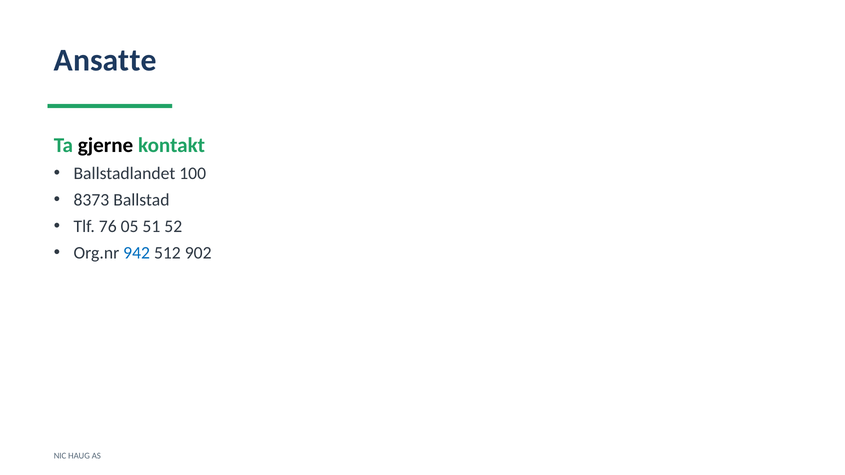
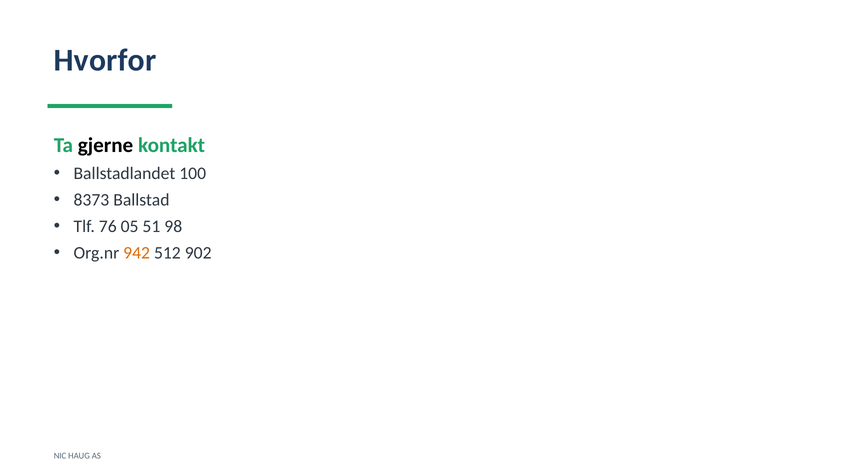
Ansatte: Ansatte -> Hvorfor (105, 60)
52: 52 -> 98 (173, 227)
942 colour: blue -> orange (137, 253)
